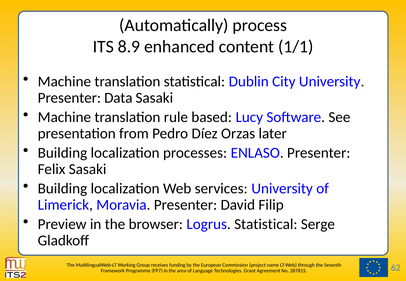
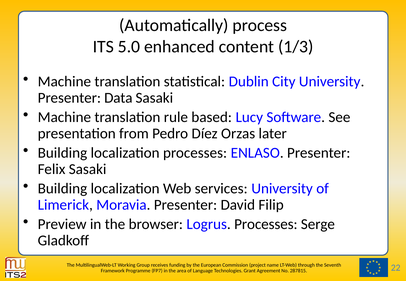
8.9: 8.9 -> 5.0 (129, 47)
1/1: 1/1 -> 1/3 (296, 47)
Logrus Statistical: Statistical -> Processes (266, 224)
62: 62 -> 22 (396, 268)
